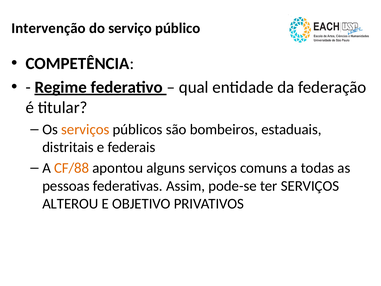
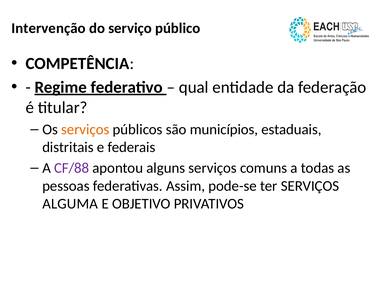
bombeiros: bombeiros -> municípios (224, 129)
CF/88 colour: orange -> purple (72, 168)
ALTEROU: ALTEROU -> ALGUMA (70, 203)
